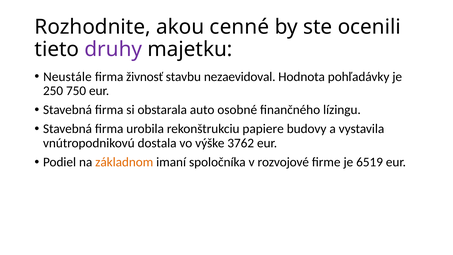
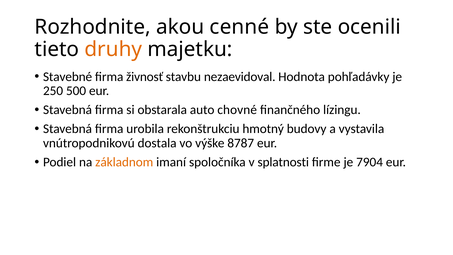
druhy colour: purple -> orange (113, 49)
Neustále: Neustále -> Stavebné (68, 77)
750: 750 -> 500 (76, 91)
osobné: osobné -> chovné (237, 110)
papiere: papiere -> hmotný (263, 129)
3762: 3762 -> 8787 (241, 143)
rozvojové: rozvojové -> splatnosti (283, 162)
6519: 6519 -> 7904 (370, 162)
